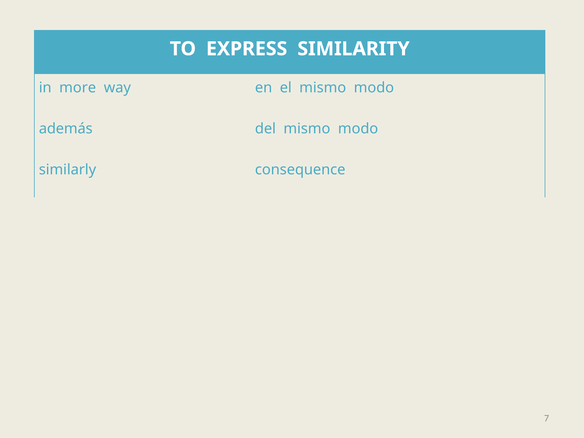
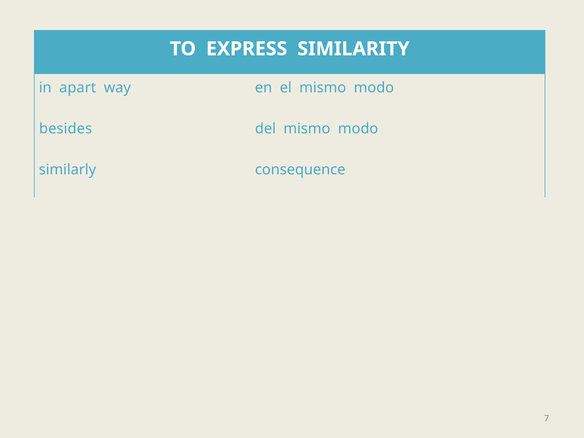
more: more -> apart (78, 88)
además: además -> besides (66, 129)
